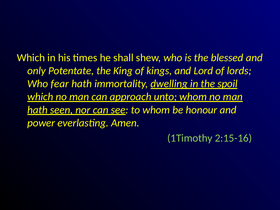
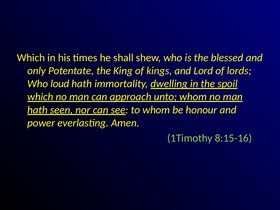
fear: fear -> loud (60, 84)
2:15-16: 2:15-16 -> 8:15-16 (233, 138)
